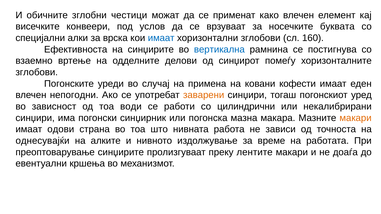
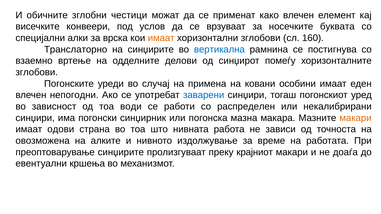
имаат colour: blue -> orange (161, 38)
Ефективноста: Ефективноста -> Транслаторно (76, 49)
кофести: кофести -> особини (298, 84)
заварени colour: orange -> blue (204, 95)
цилиндрични: цилиндрични -> распределен (246, 107)
однесувајќи: однесувајќи -> овозможена (43, 141)
лентите: лентите -> крајниот (255, 152)
